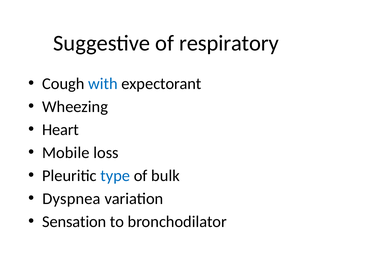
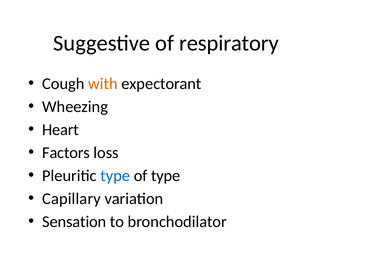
with colour: blue -> orange (103, 84)
Mobile: Mobile -> Factors (66, 153)
of bulk: bulk -> type (166, 175)
Dyspnea: Dyspnea -> Capillary (71, 198)
